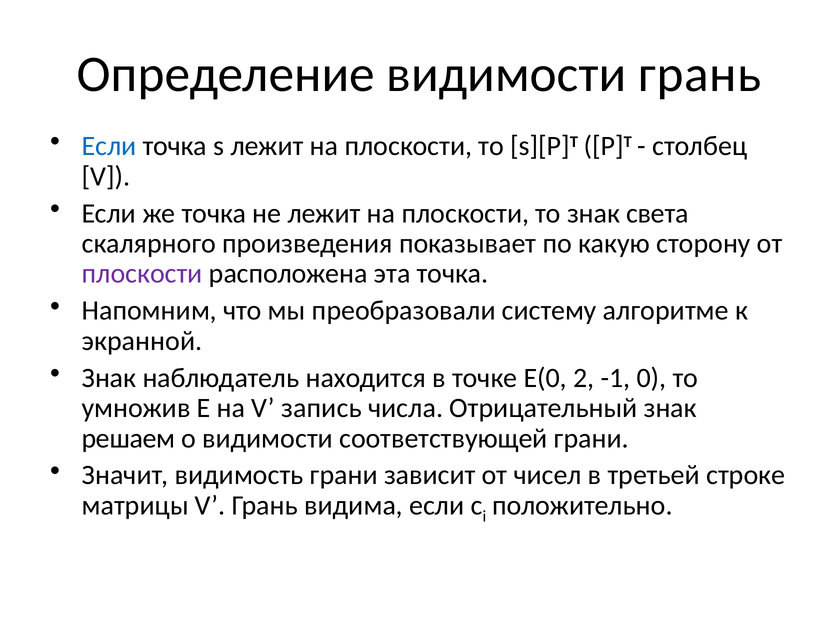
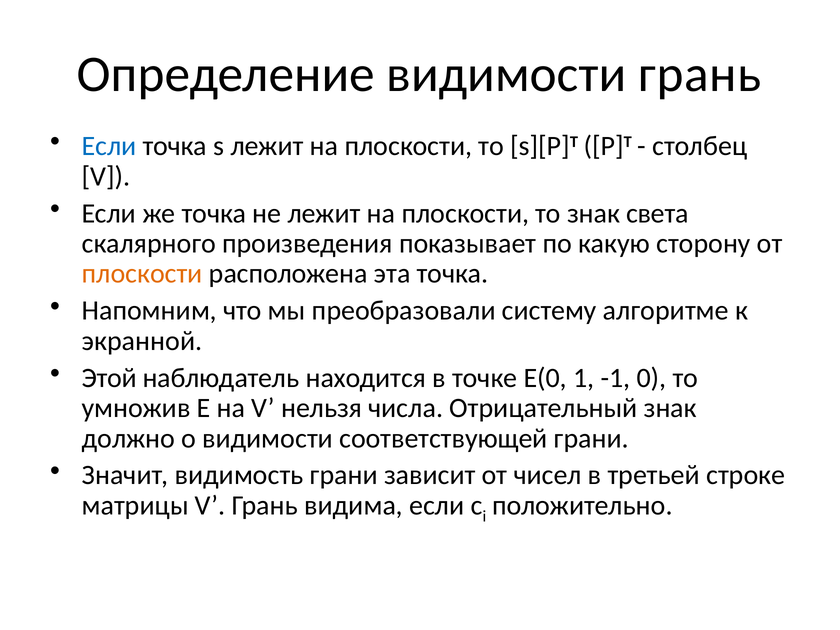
плоскости colour: purple -> orange (142, 274)
Знак: Знак -> Этой (109, 378)
2: 2 -> 1 (584, 378)
запись: запись -> нельзя (322, 408)
решаем: решаем -> должно (128, 438)
